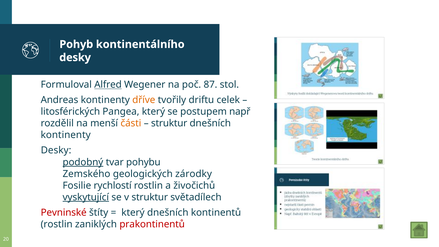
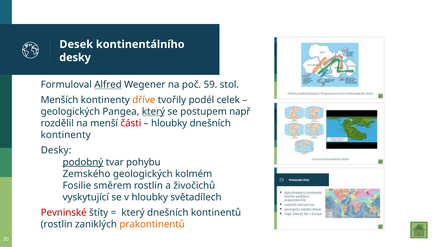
Pohyb: Pohyb -> Desek (76, 44)
87: 87 -> 59 (210, 85)
Andreas: Andreas -> Menších (60, 100)
driftu: driftu -> podél (201, 100)
litosférických: litosférických -> geologických (70, 112)
který underline: none -> present (153, 112)
části colour: orange -> red (131, 123)
struktur: struktur -> hloubky (169, 123)
zárodky: zárodky -> kolmém (194, 174)
rychlostí: rychlostí -> směrem (113, 186)
vyskytující underline: present -> none (86, 197)
v struktur: struktur -> hloubky (150, 197)
prakontinentů colour: red -> orange (152, 224)
